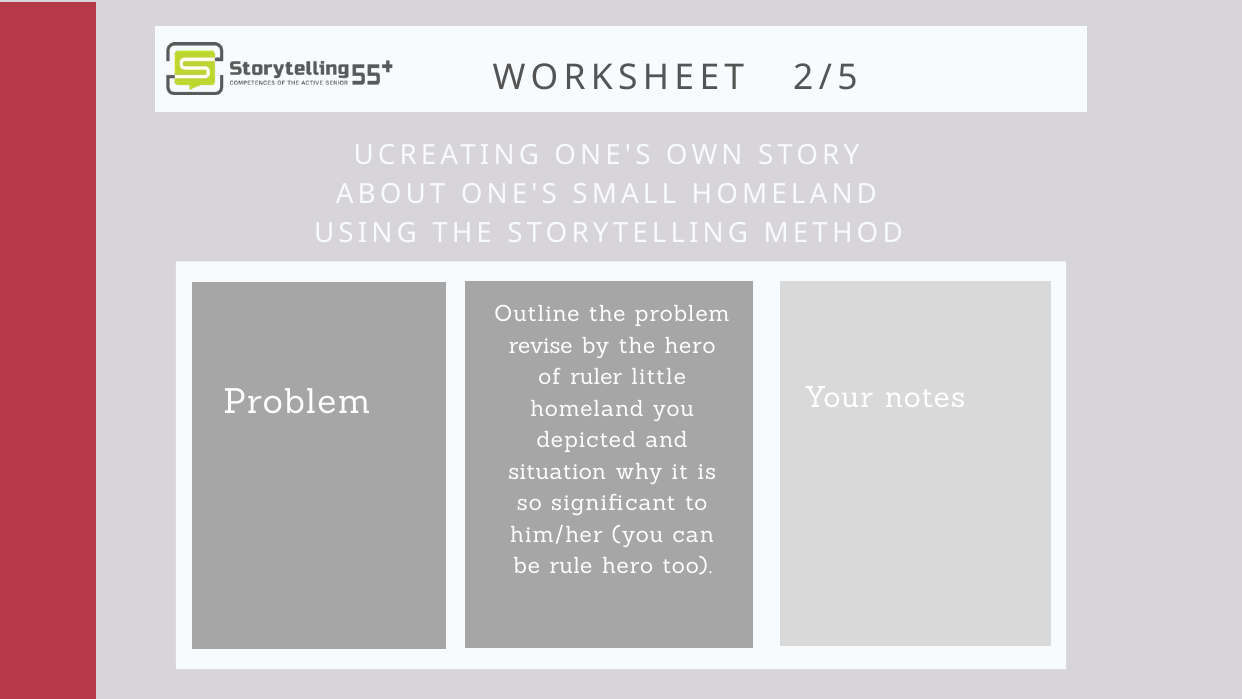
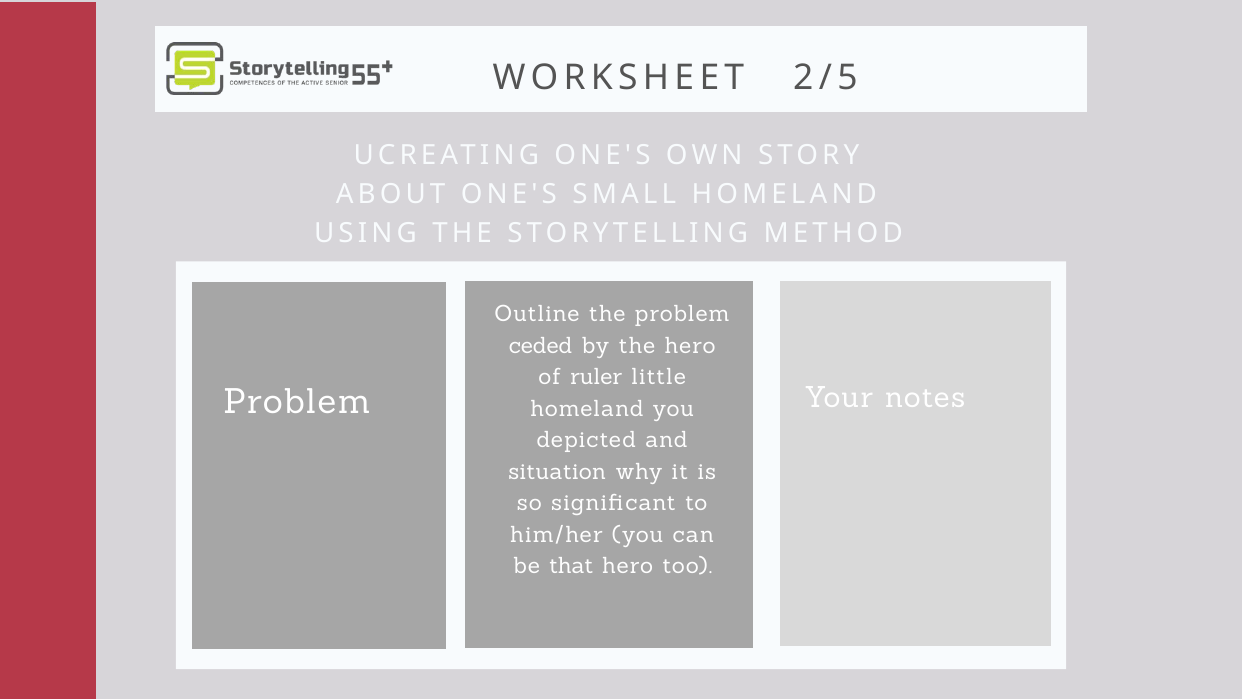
revise: revise -> ceded (541, 345)
rule: rule -> that (571, 566)
